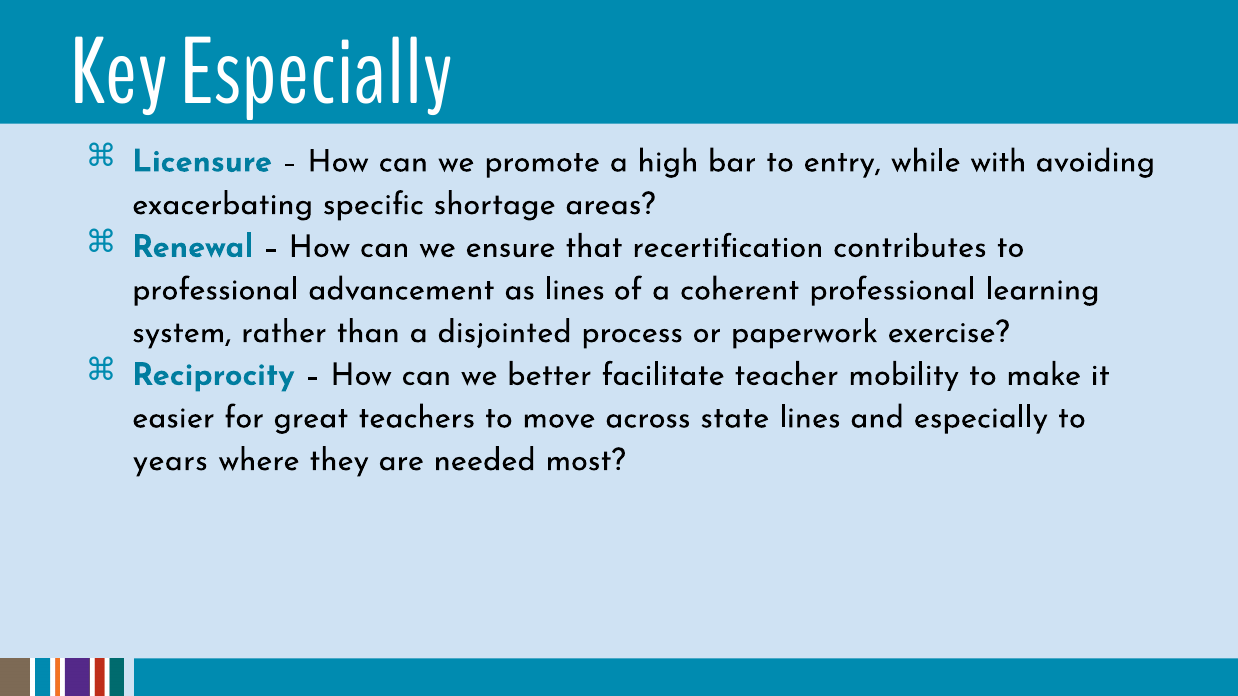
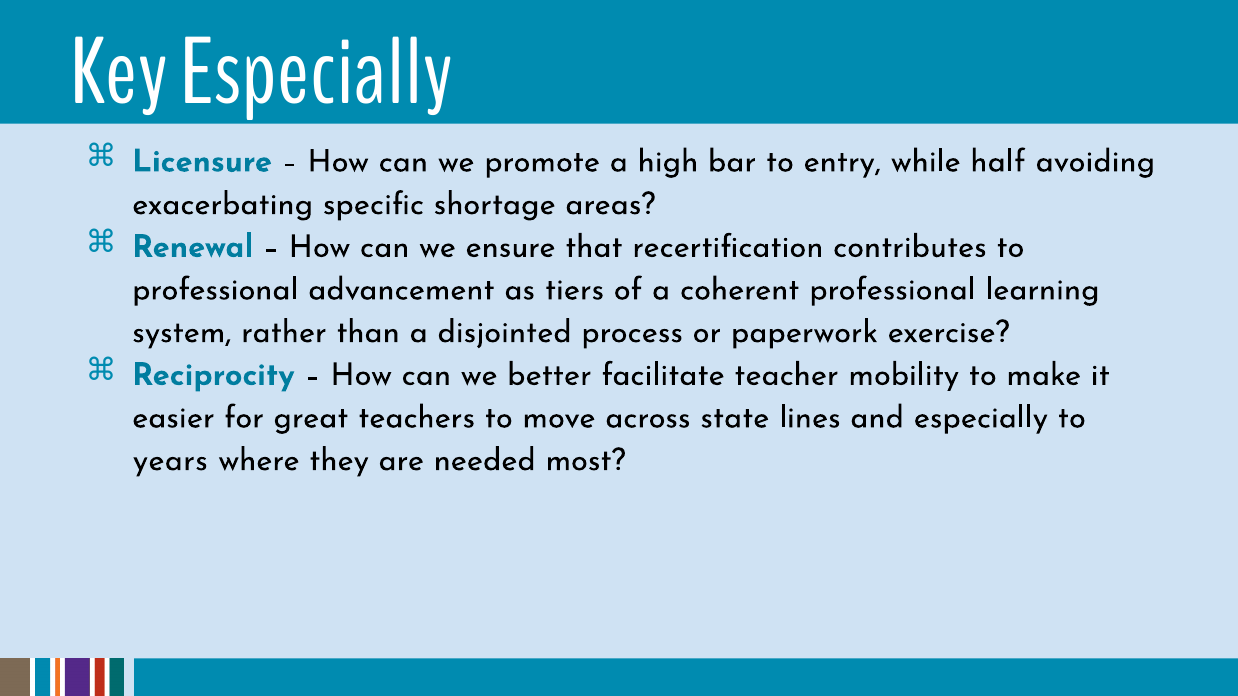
with: with -> half (998, 161)
as lines: lines -> tiers (574, 289)
